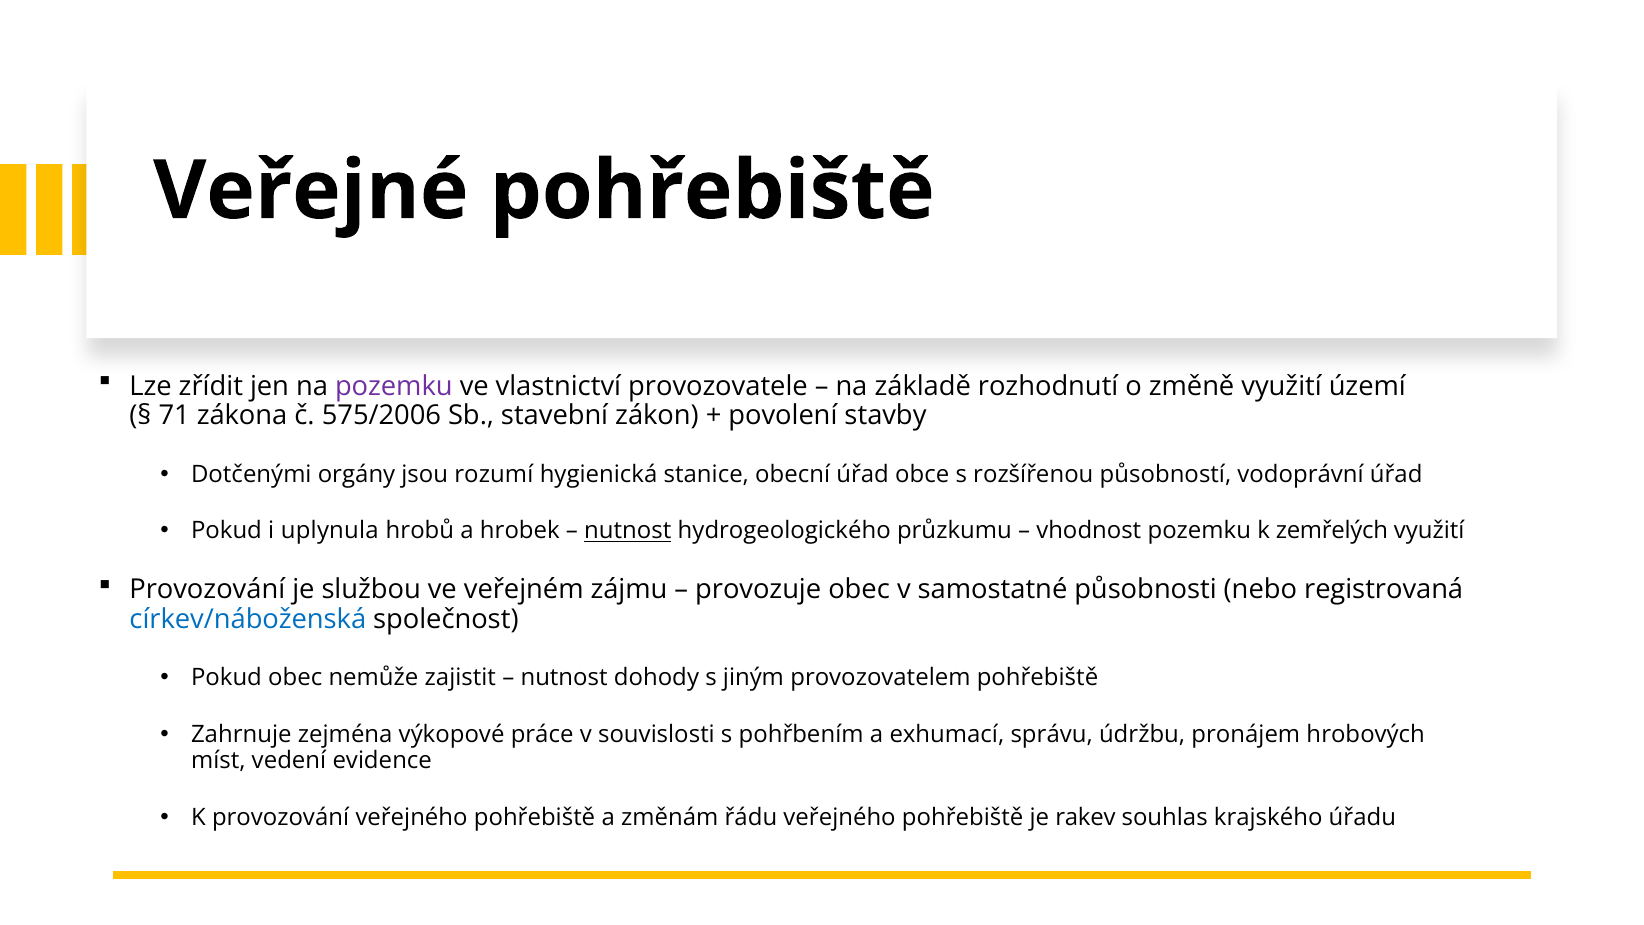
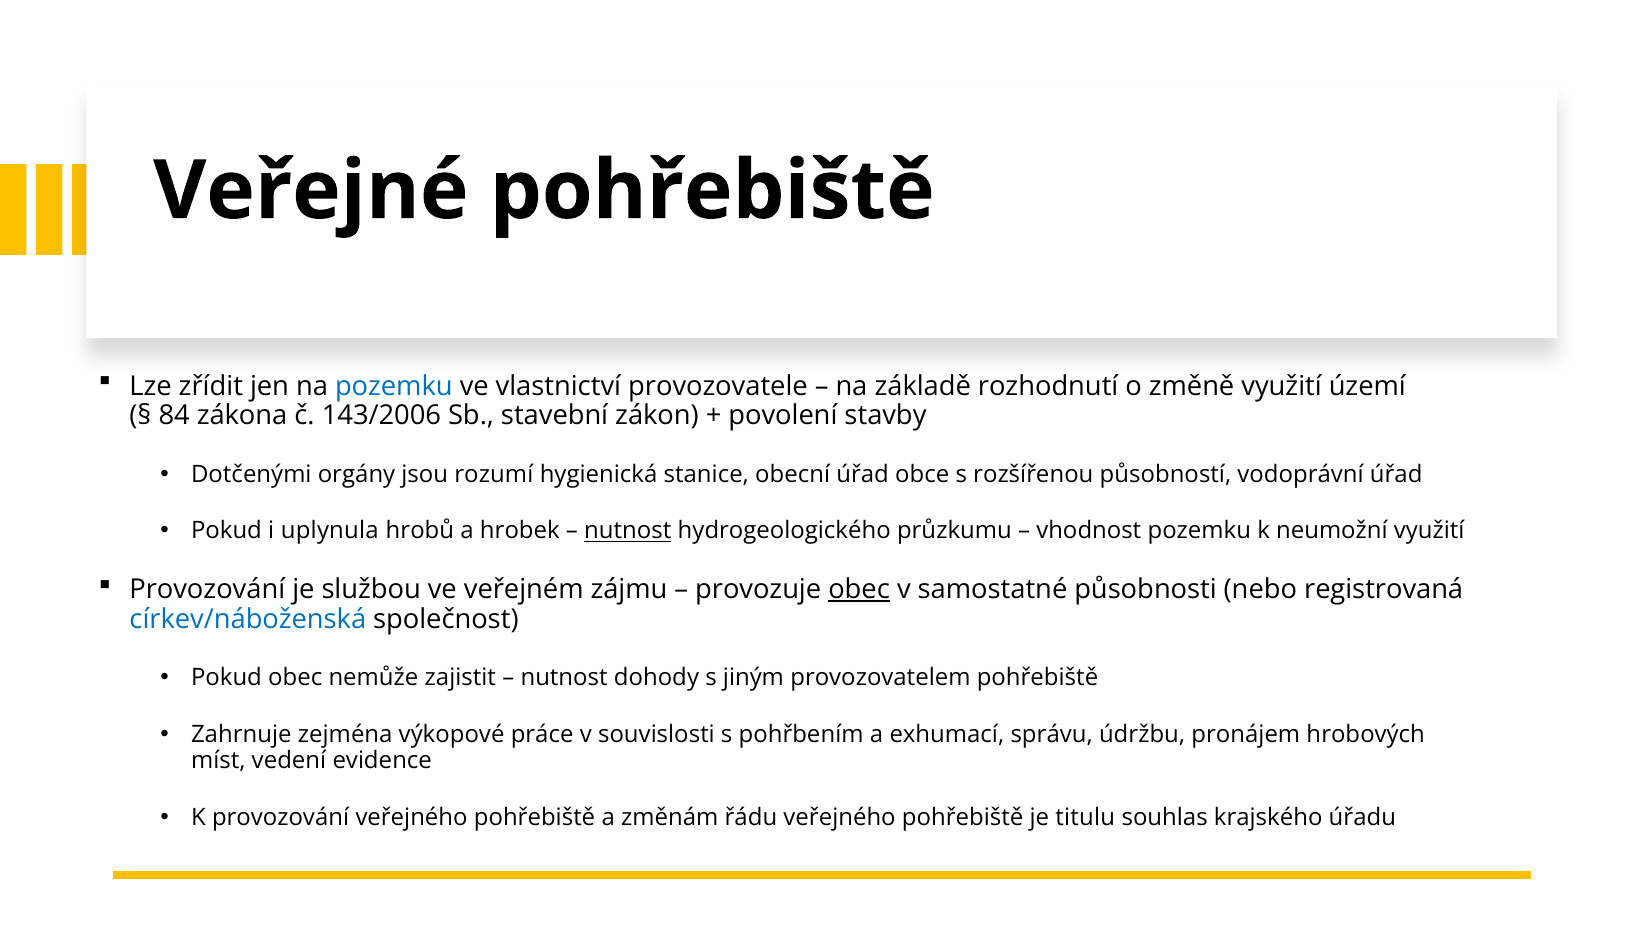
pozemku colour: purple -> blue (394, 386)
71: 71 -> 84 (174, 415)
575/2006: 575/2006 -> 143/2006 (381, 415)
zemřelých: zemřelých -> neumožní (1332, 531)
obec underline: none -> present (859, 589)
rakev: rakev -> titulu (1085, 817)
